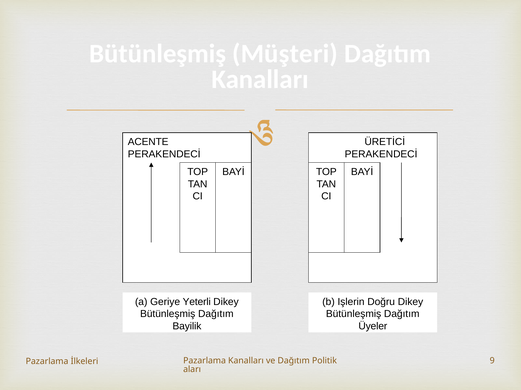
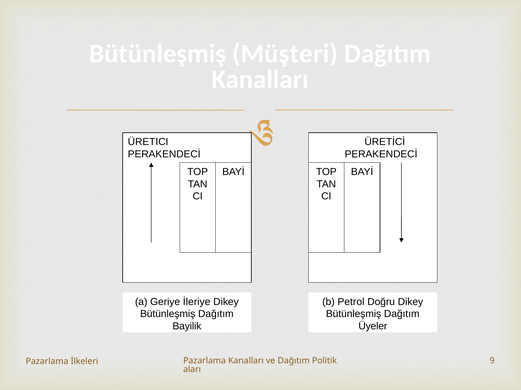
ACENTE: ACENTE -> ÜRETICI (148, 142)
Yeterli: Yeterli -> İleriye (197, 302)
Işlerin: Işlerin -> Petrol (351, 302)
